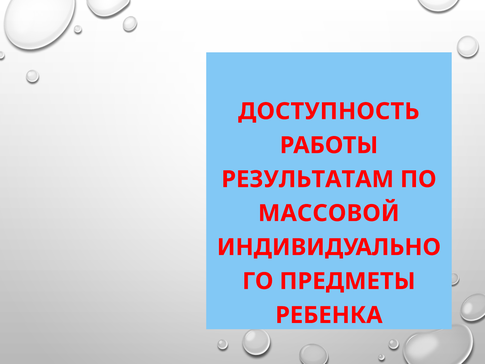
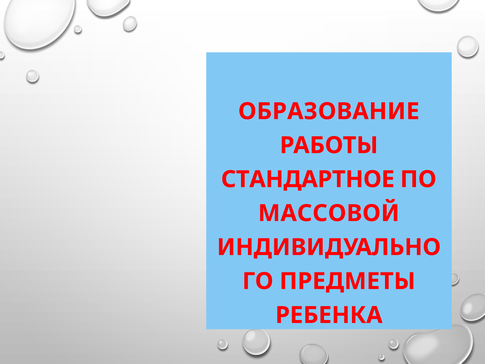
ДОСТУПНОСТЬ: ДОСТУПНОСТЬ -> ОБРАЗОВАНИЕ (329, 111)
РЕЗУЛЬТАТАМ: РЕЗУЛЬТАТАМ -> СТАНДАРТНОЕ (308, 179)
